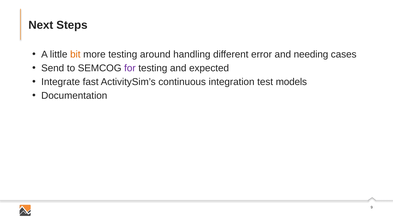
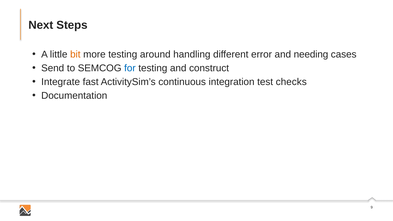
for colour: purple -> blue (130, 68)
expected: expected -> construct (209, 68)
models: models -> checks (291, 82)
